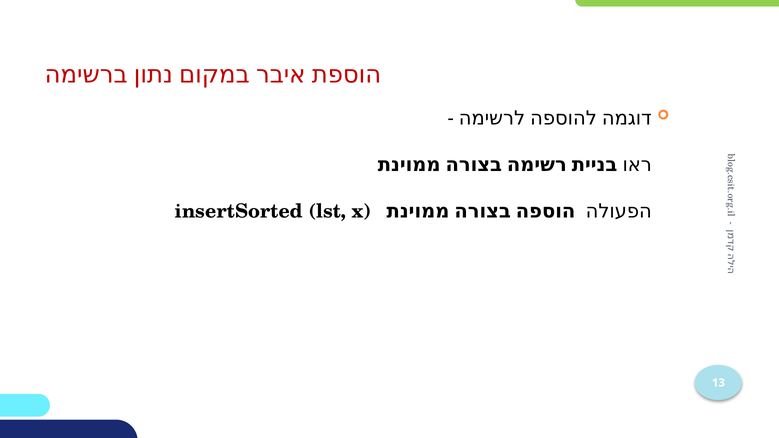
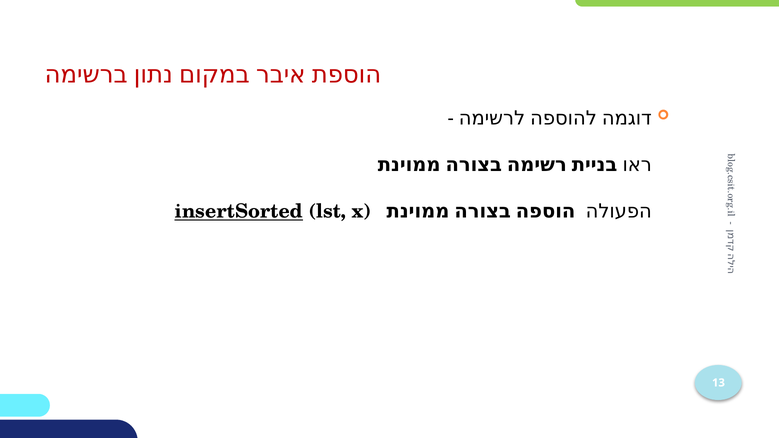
insertSorted underline: none -> present (239, 212)
